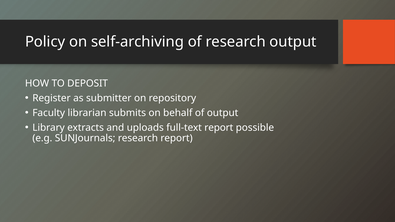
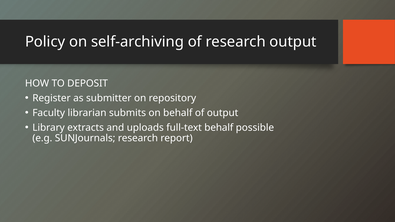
full-text report: report -> behalf (219, 128)
